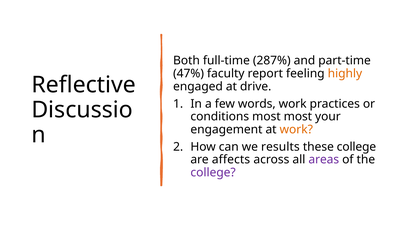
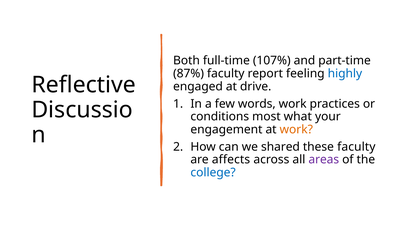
287%: 287% -> 107% (272, 61)
47%: 47% -> 87% (189, 74)
highly colour: orange -> blue (345, 74)
most most: most -> what (298, 117)
results: results -> shared (280, 147)
these college: college -> faculty (356, 147)
college colour: purple -> blue (213, 173)
